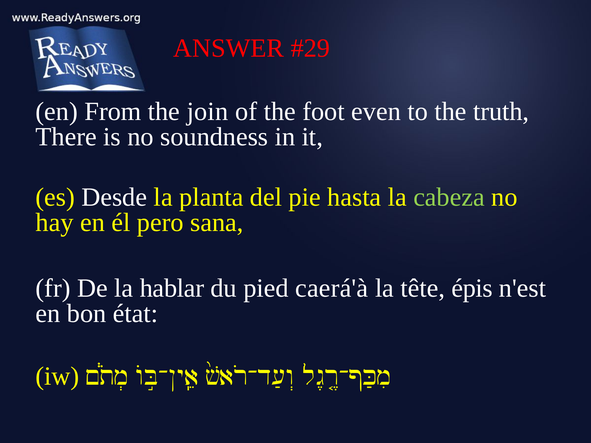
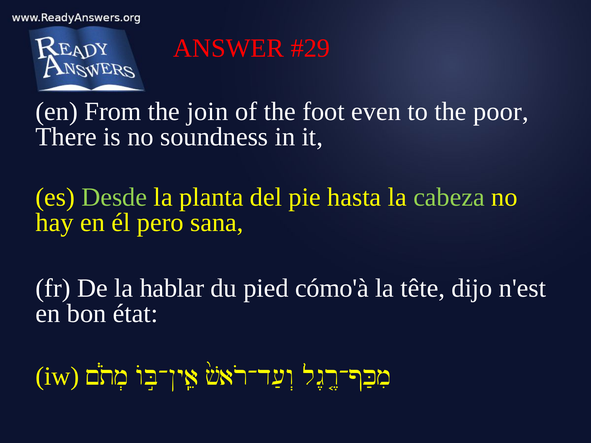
truth: truth -> poor (501, 112)
Desde colour: white -> light green (114, 197)
caerá'à: caerá'à -> cómo'à (332, 288)
épis: épis -> dijo (472, 288)
